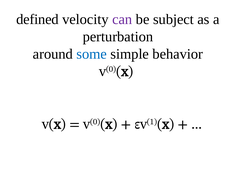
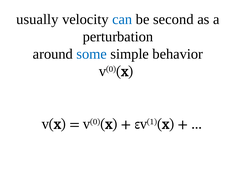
defined: defined -> usually (37, 19)
can colour: purple -> blue (122, 19)
subject: subject -> second (173, 19)
